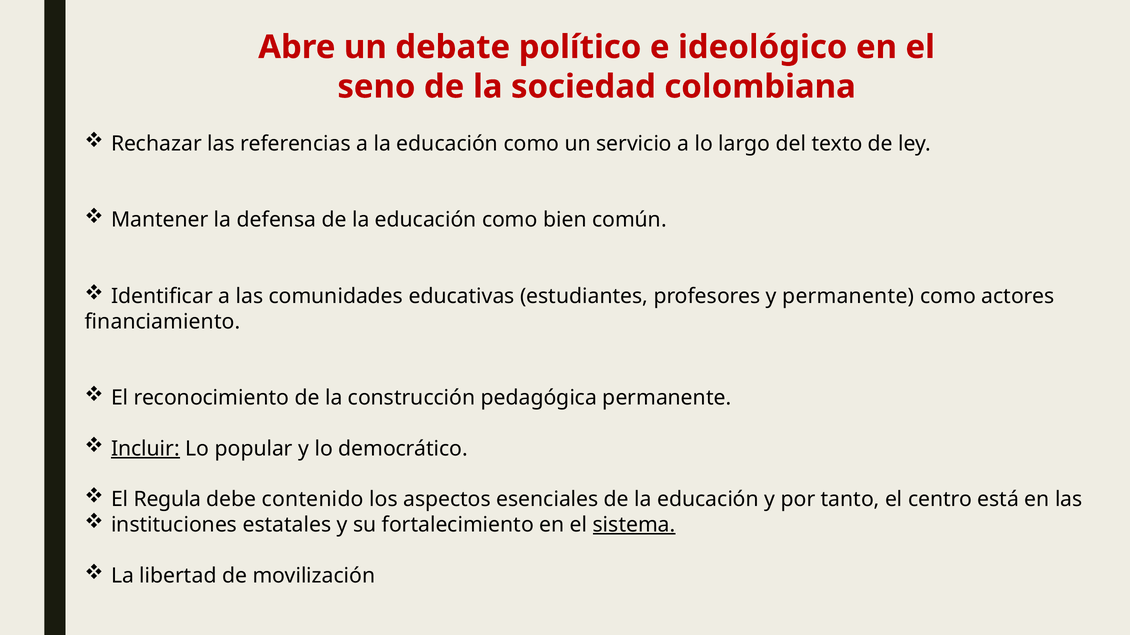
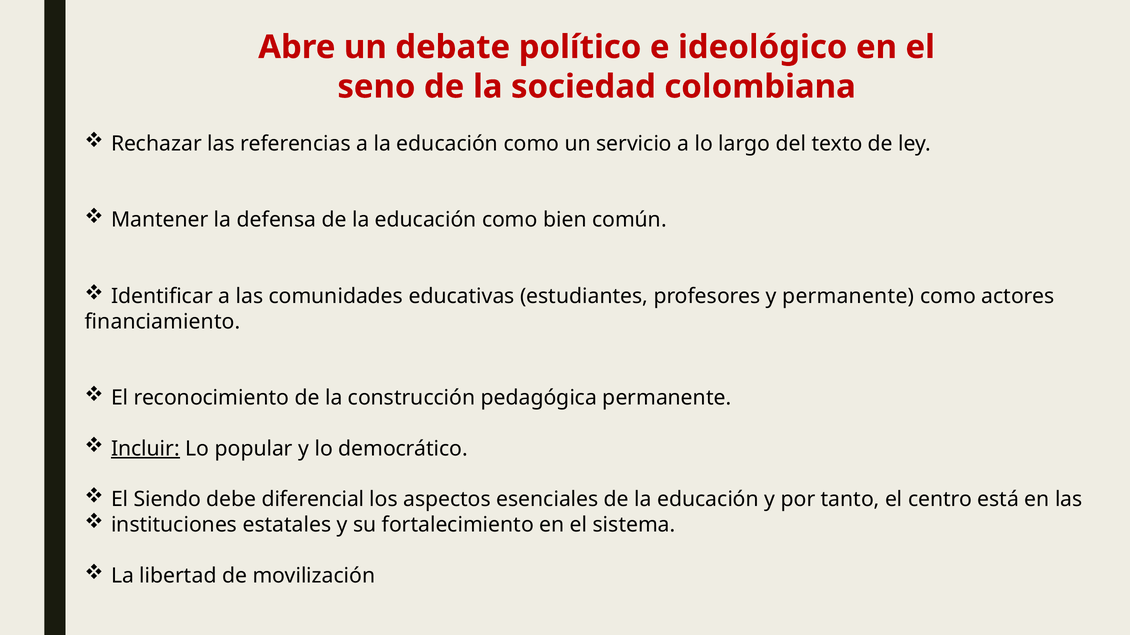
Regula: Regula -> Siendo (167, 500)
contenido: contenido -> diferencial (313, 500)
sistema underline: present -> none (634, 525)
